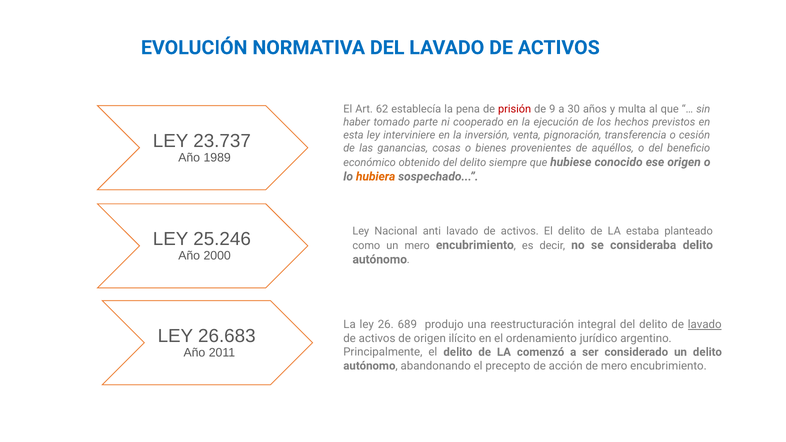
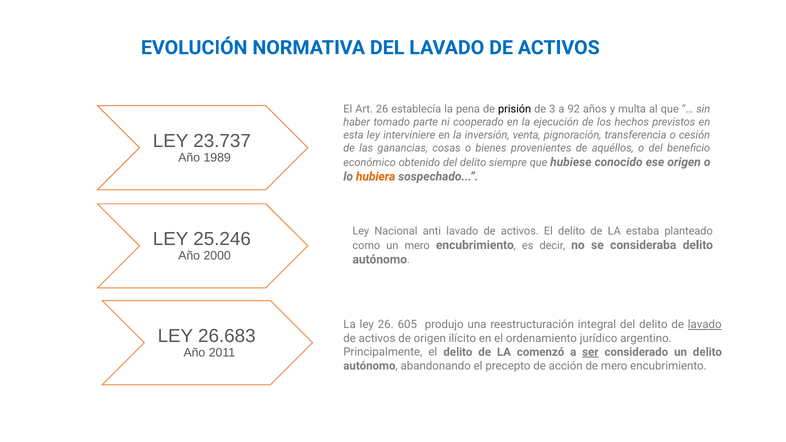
Art 62: 62 -> 26 (382, 109)
prisión colour: red -> black (515, 109)
9: 9 -> 3 (552, 109)
30: 30 -> 92 (574, 109)
689: 689 -> 605 (407, 325)
ser underline: none -> present (590, 352)
